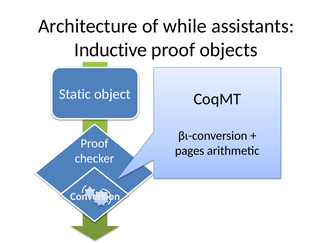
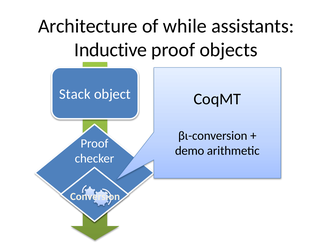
Static: Static -> Stack (75, 94)
pages: pages -> demo (190, 151)
